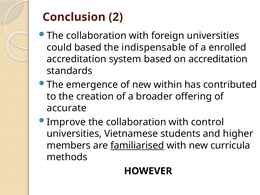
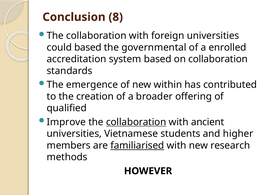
2: 2 -> 8 (116, 17)
indispensable: indispensable -> governmental (154, 47)
on accreditation: accreditation -> collaboration (218, 59)
accurate: accurate -> qualified (67, 108)
collaboration underline: none -> present (136, 122)
control: control -> ancient (208, 122)
curricula: curricula -> research (230, 145)
